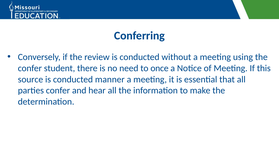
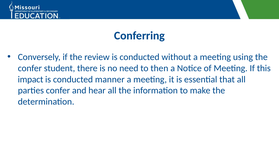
once: once -> then (159, 68)
source: source -> impact (31, 79)
